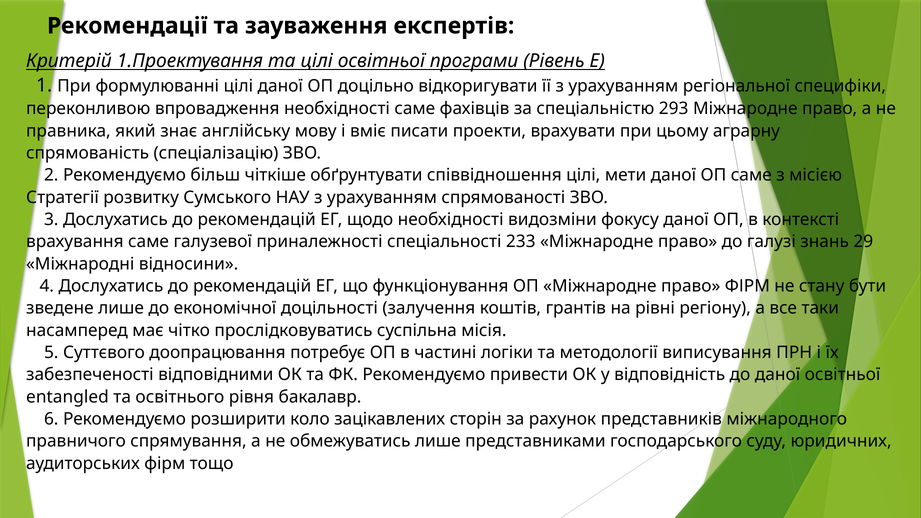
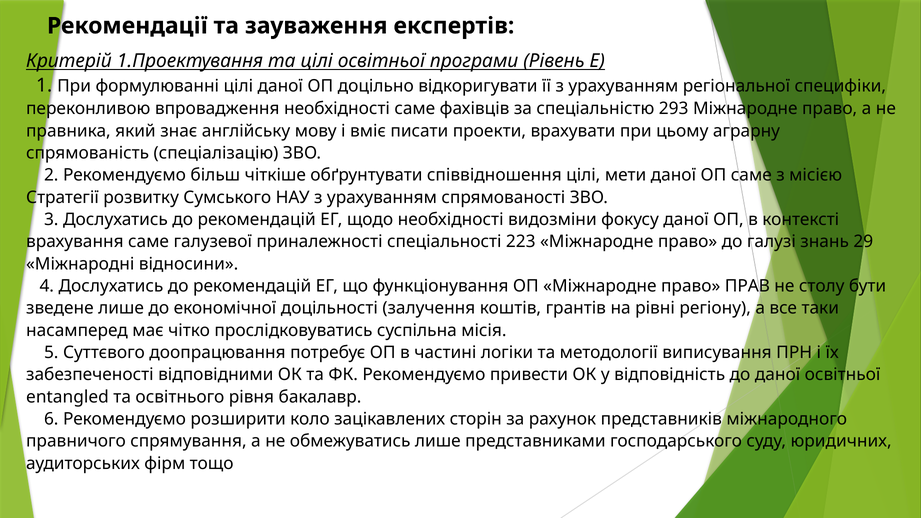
233: 233 -> 223 (521, 242)
право ФІРМ: ФІРМ -> ПРАВ (747, 286)
стану: стану -> столу (822, 286)
